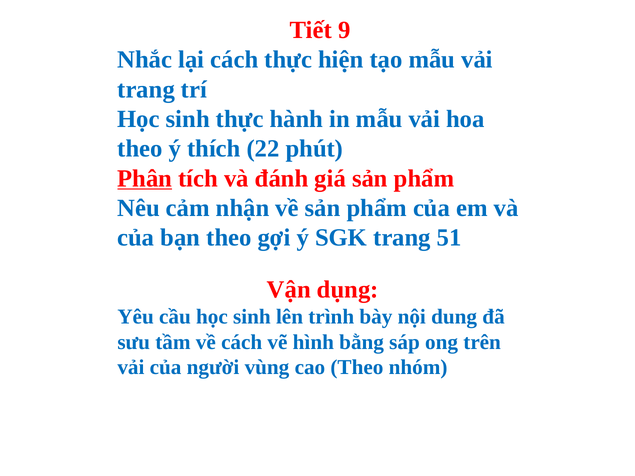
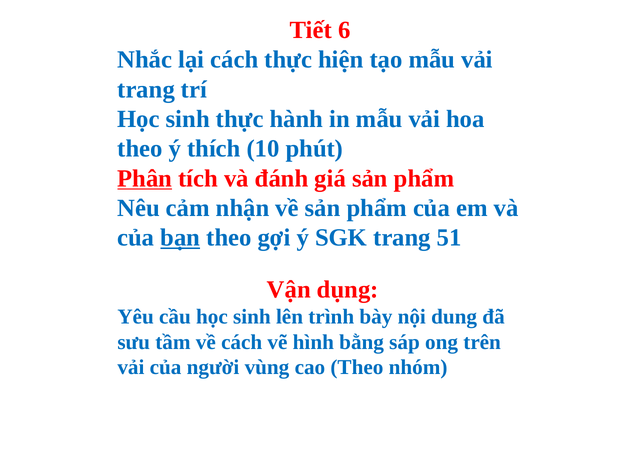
9: 9 -> 6 (344, 30)
22: 22 -> 10 (263, 149)
bạn underline: none -> present (180, 238)
